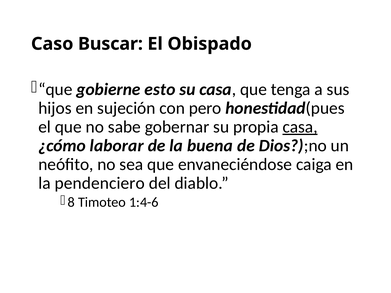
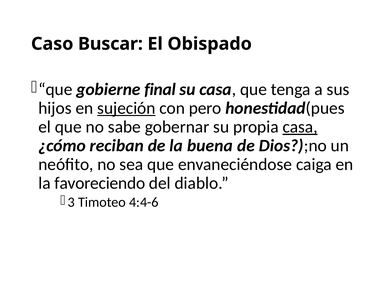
esto: esto -> final (160, 89)
sujeción underline: none -> present (126, 108)
laborar: laborar -> reciban (117, 146)
pendenciero: pendenciero -> favoreciendo (100, 183)
8: 8 -> 3 (71, 202)
1:4-6: 1:4-6 -> 4:4-6 (144, 202)
